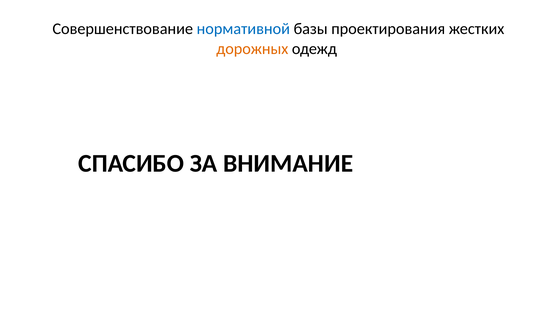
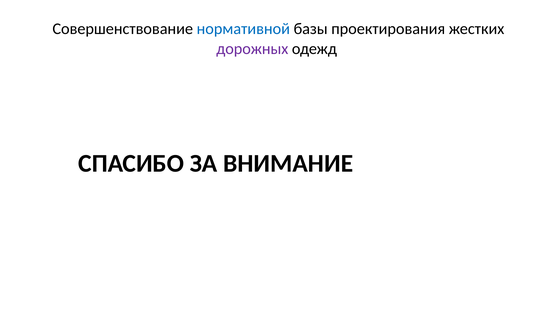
дорожных colour: orange -> purple (252, 49)
